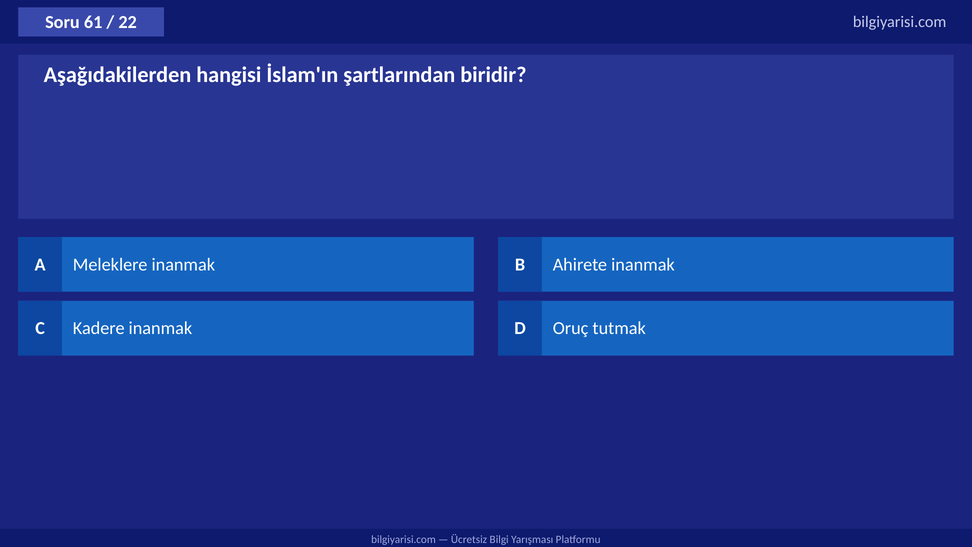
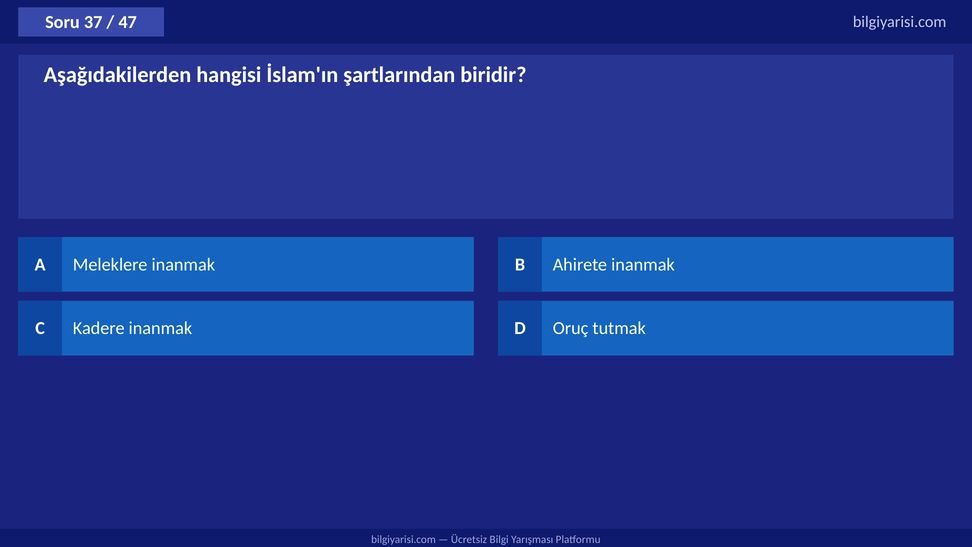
61: 61 -> 37 (93, 22)
22: 22 -> 47 (128, 22)
